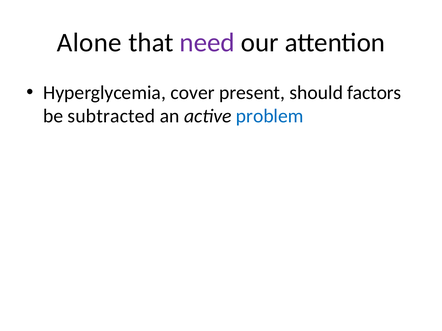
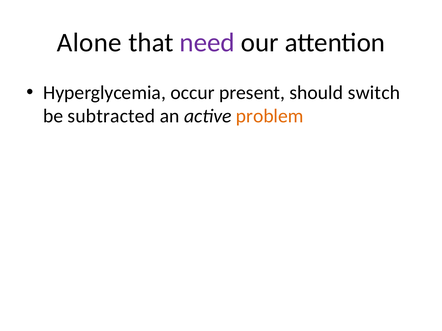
cover: cover -> occur (193, 93)
factors: factors -> switch (374, 93)
problem colour: blue -> orange (270, 116)
